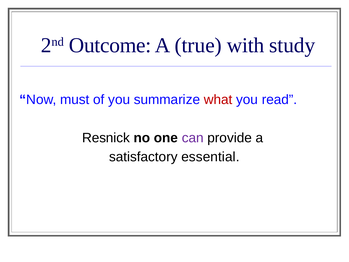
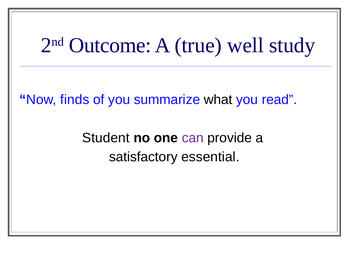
with: with -> well (245, 45)
must: must -> finds (75, 100)
what colour: red -> black (218, 100)
Resnick: Resnick -> Student (106, 138)
